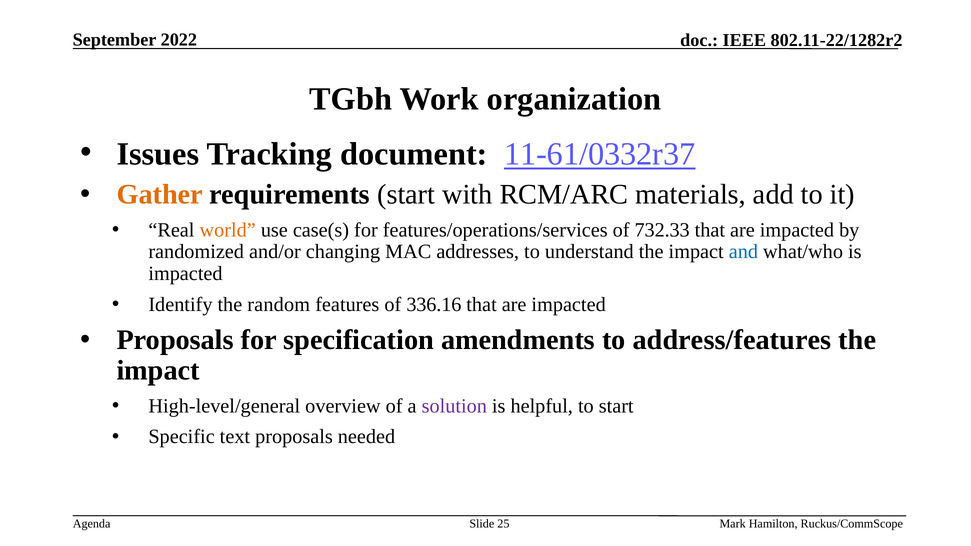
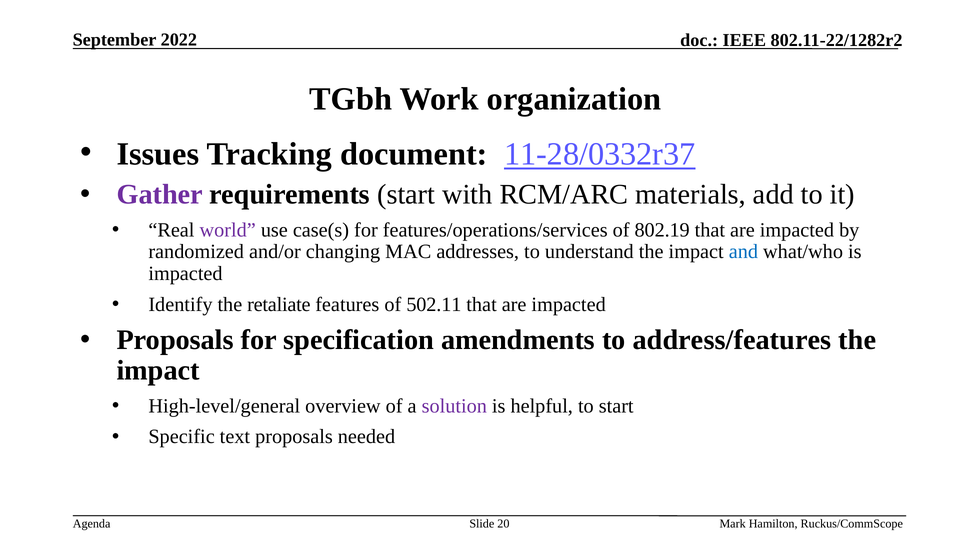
11-61/0332r37: 11-61/0332r37 -> 11-28/0332r37 (600, 154)
Gather colour: orange -> purple (160, 195)
world colour: orange -> purple (228, 230)
732.33: 732.33 -> 802.19 (662, 230)
random: random -> retaliate (279, 305)
336.16: 336.16 -> 502.11 (434, 305)
25: 25 -> 20 (503, 524)
